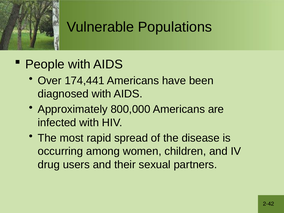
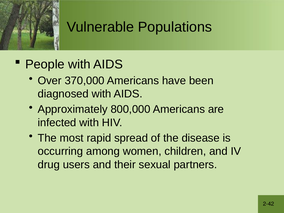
174,441: 174,441 -> 370,000 (85, 81)
